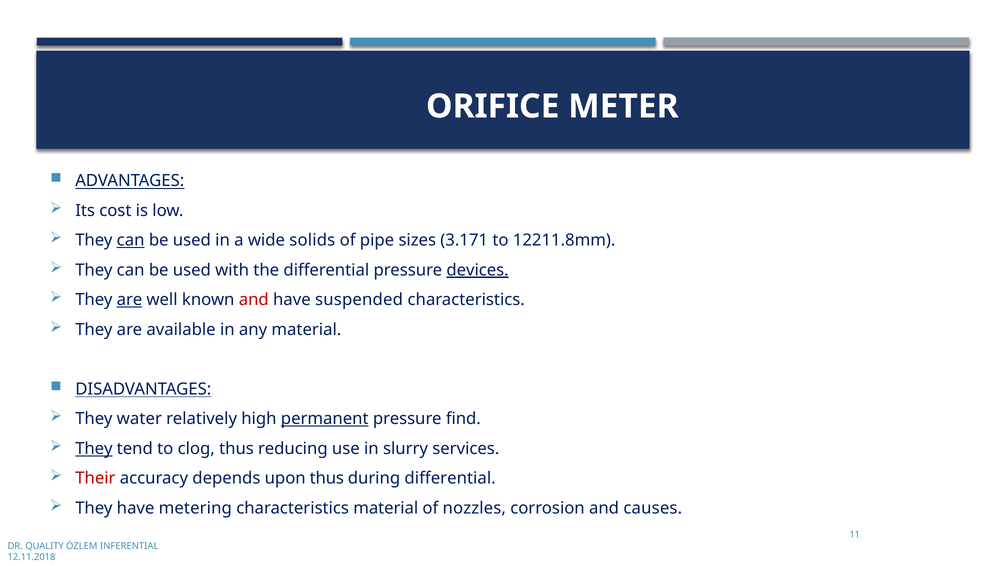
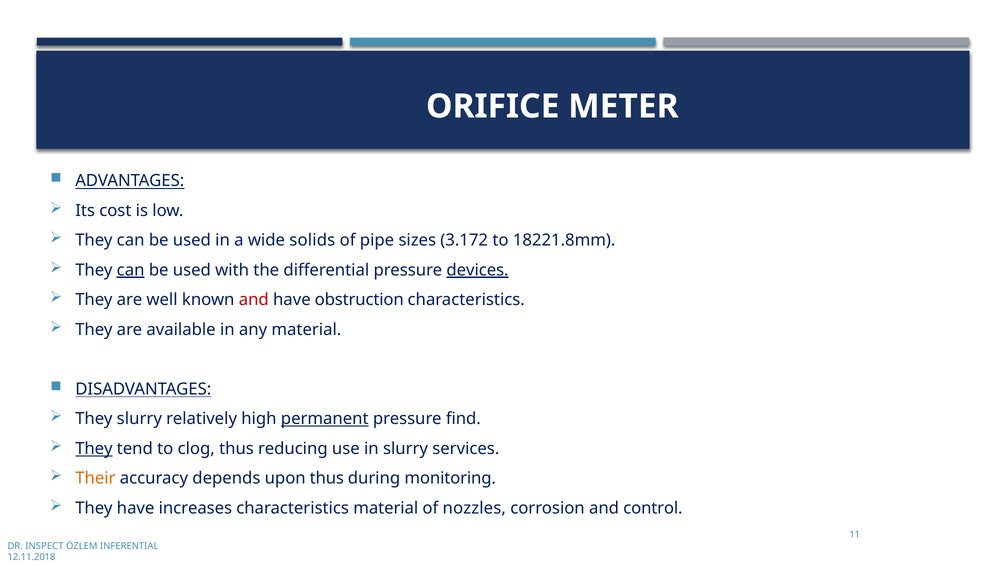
can underline: present -> none (131, 240)
3.171: 3.171 -> 3.172 (464, 240)
12211.8mm: 12211.8mm -> 18221.8mm (564, 240)
can underline: none -> present (131, 270)
are underline: present -> none (129, 300)
suspended: suspended -> obstruction (359, 300)
They water: water -> slurry (139, 419)
Their colour: red -> orange (95, 478)
during differential: differential -> monitoring (450, 478)
metering: metering -> increases (195, 508)
causes: causes -> control (653, 508)
QUALITY: QUALITY -> INSPECT (44, 546)
